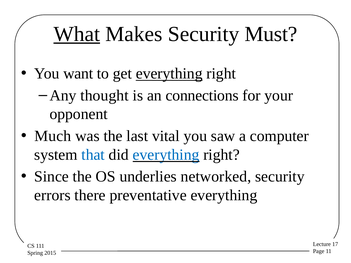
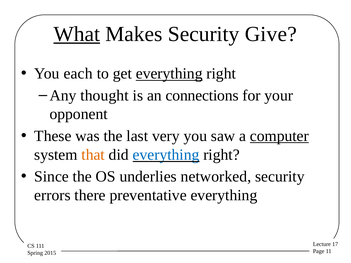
Must: Must -> Give (271, 34)
want: want -> each (78, 74)
Much: Much -> These (53, 136)
vital: vital -> very (166, 136)
computer underline: none -> present (279, 136)
that colour: blue -> orange (93, 155)
